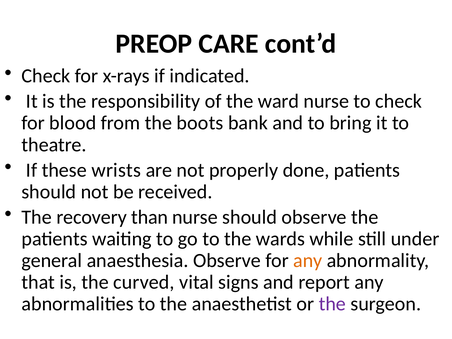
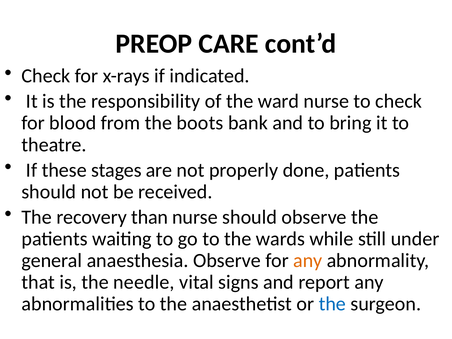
wrists: wrists -> stages (116, 170)
curved: curved -> needle (144, 282)
the colour: purple -> blue (332, 304)
